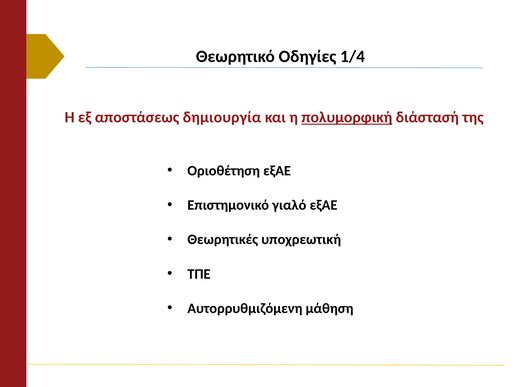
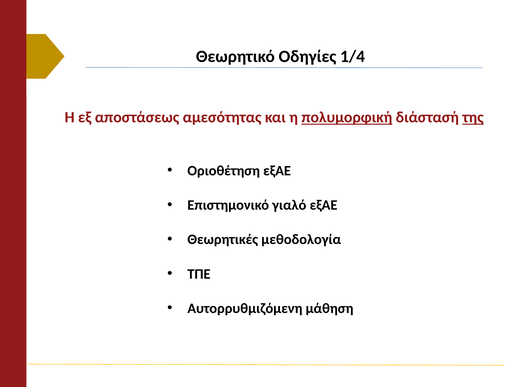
δημιουργία: δημιουργία -> αμεσότητας (222, 117)
της underline: none -> present (473, 117)
υποχρεωτική: υποχρεωτική -> μεθοδολογία (301, 240)
